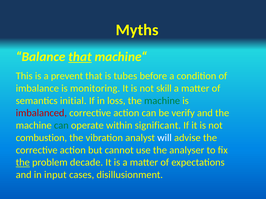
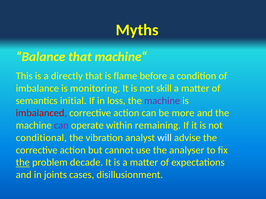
that underline: present -> none (80, 57)
prevent: prevent -> directly (67, 76)
tubes: tubes -> flame (125, 76)
machine colour: green -> purple (162, 101)
verify: verify -> more (183, 113)
can colour: green -> purple (61, 126)
significant: significant -> remaining (158, 126)
combustion: combustion -> conditional (41, 138)
input: input -> joints (55, 175)
